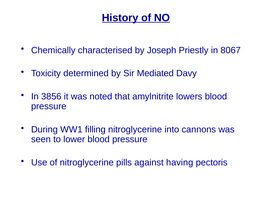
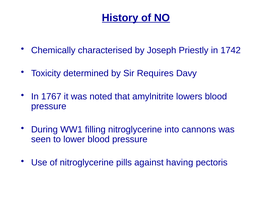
8067: 8067 -> 1742 (231, 50)
Mediated: Mediated -> Requires (155, 73)
3856: 3856 -> 1767 (51, 97)
